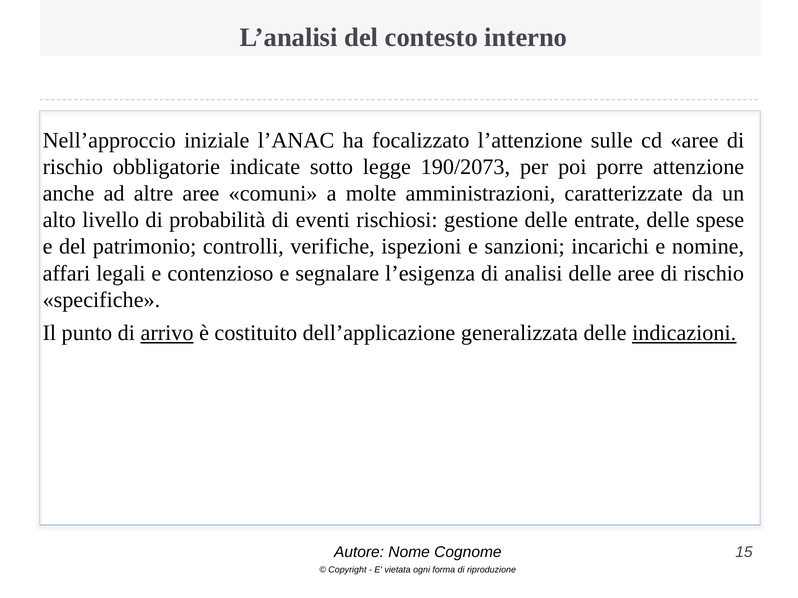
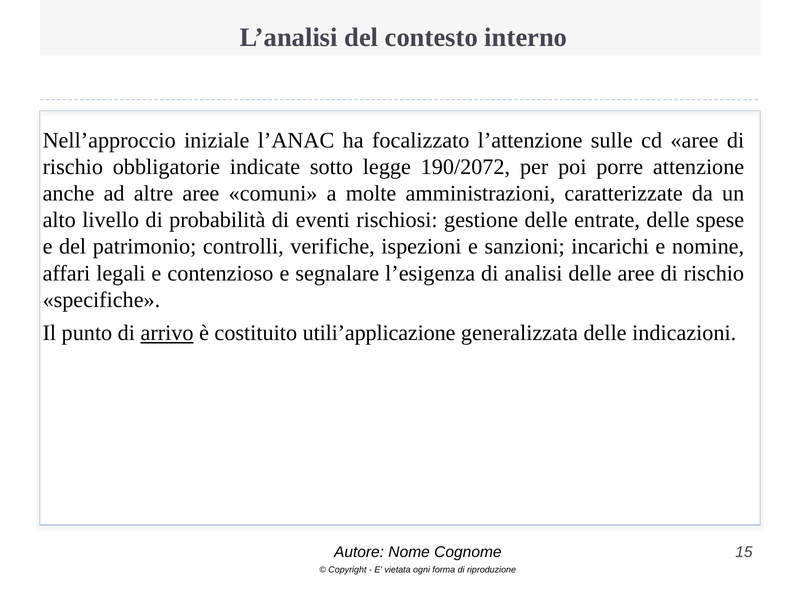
190/2073: 190/2073 -> 190/2072 (465, 167)
dell’applicazione: dell’applicazione -> utili’applicazione (379, 333)
indicazioni underline: present -> none (684, 333)
